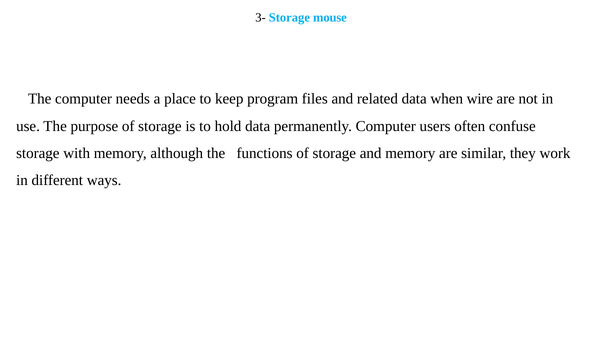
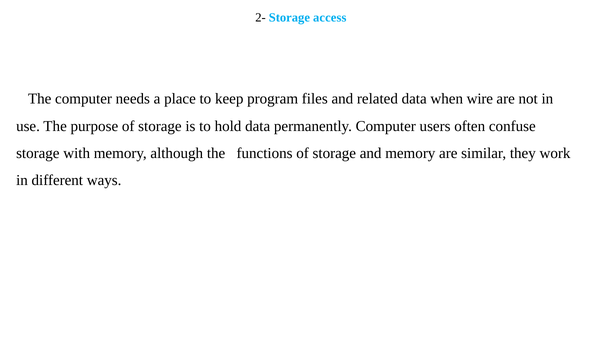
3-: 3- -> 2- (261, 18)
mouse: mouse -> access (330, 18)
